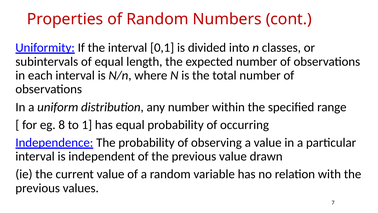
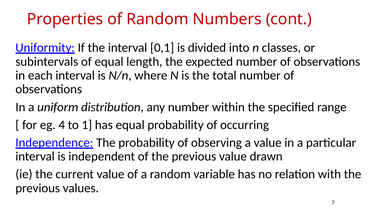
8: 8 -> 4 (62, 125)
